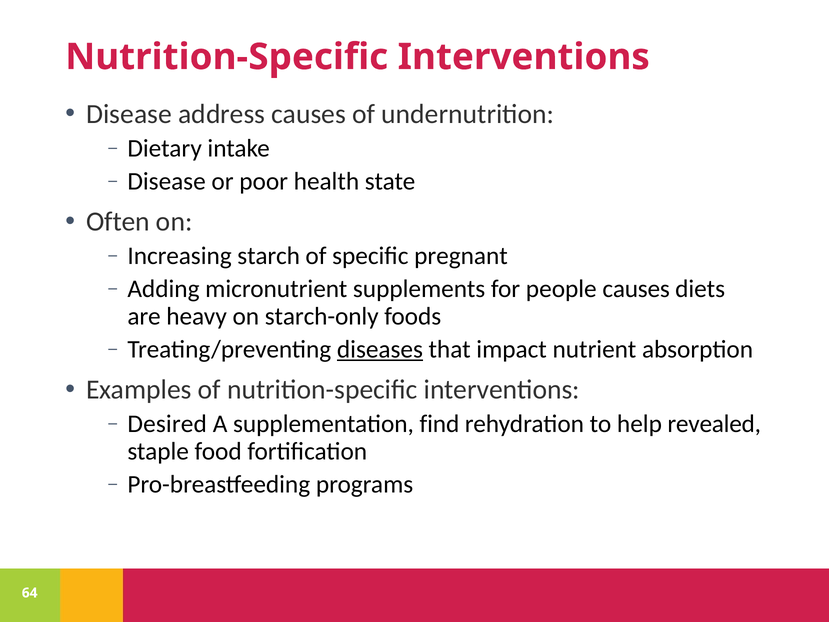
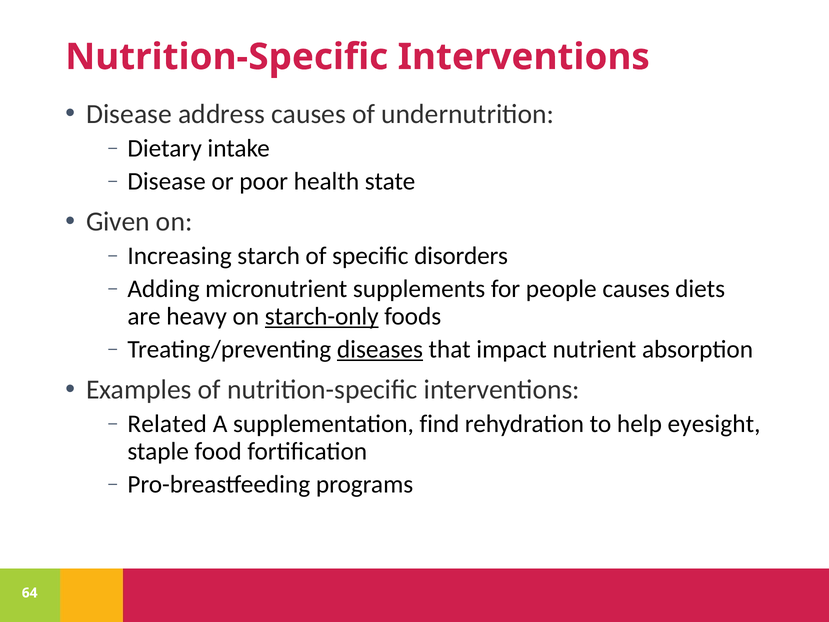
Often: Often -> Given (118, 221)
pregnant: pregnant -> disorders (461, 256)
starch-only underline: none -> present (322, 316)
Desired: Desired -> Related (167, 424)
revealed: revealed -> eyesight (714, 424)
